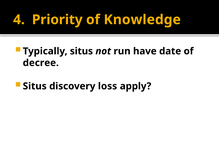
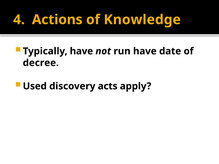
Priority: Priority -> Actions (57, 20)
Typically situs: situs -> have (81, 51)
Situs: Situs -> Used (35, 86)
loss: loss -> acts (108, 86)
